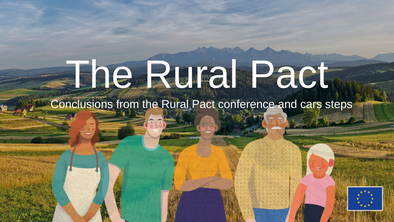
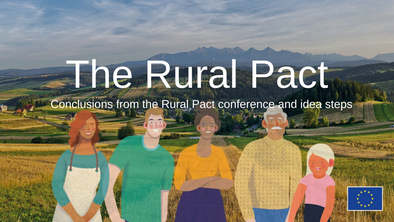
cars: cars -> idea (311, 104)
